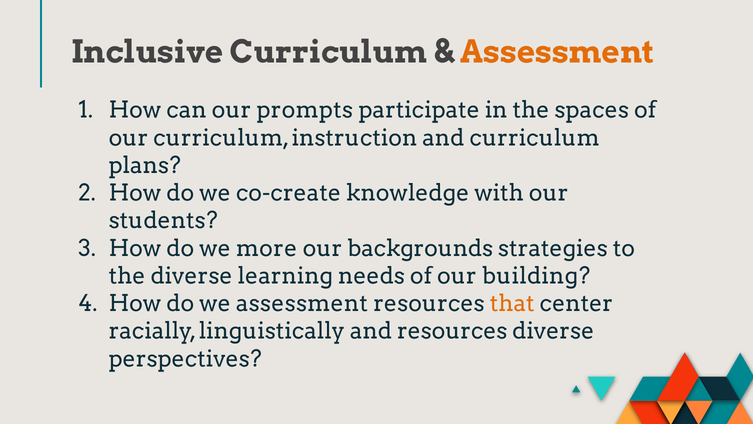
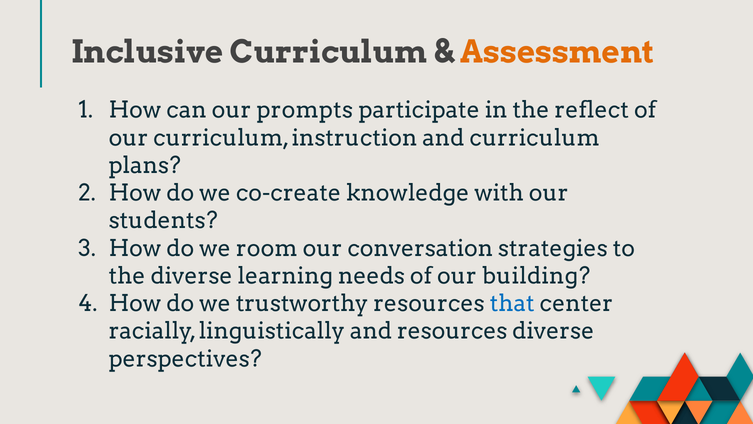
spaces: spaces -> reflect (592, 110)
more: more -> room (267, 248)
backgrounds: backgrounds -> conversation (420, 248)
we assessment: assessment -> trustworthy (302, 303)
that colour: orange -> blue (512, 303)
